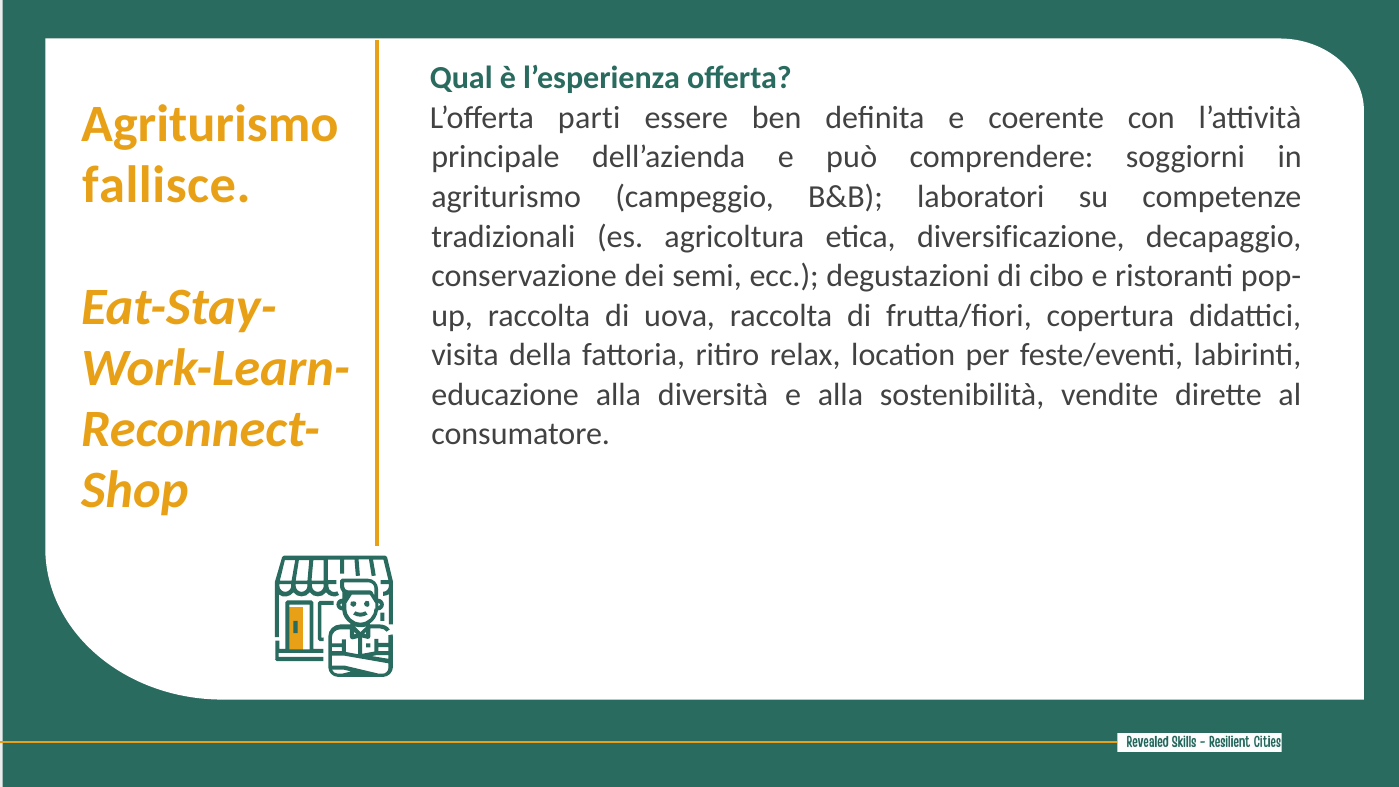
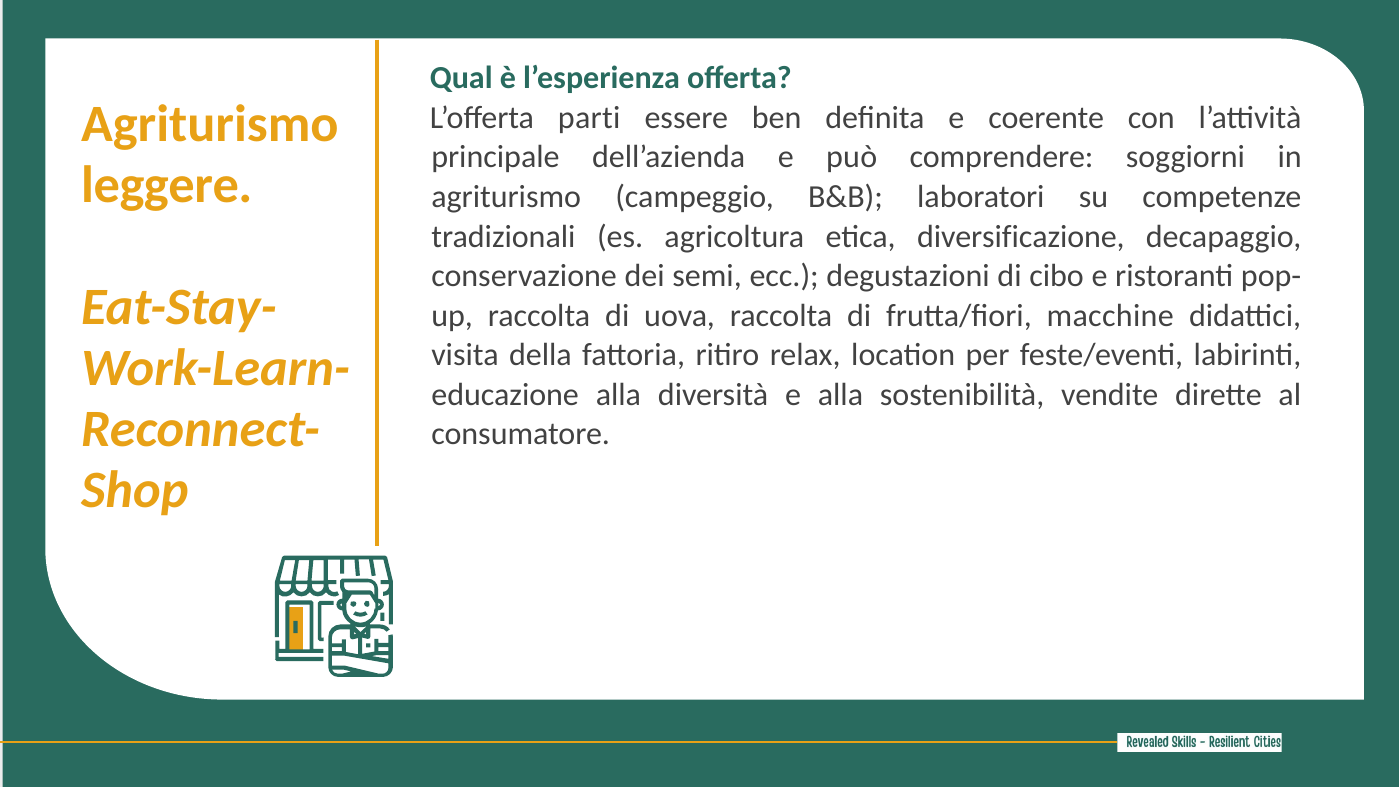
fallisce: fallisce -> leggere (167, 185)
copertura: copertura -> macchine (1110, 316)
